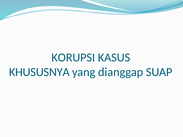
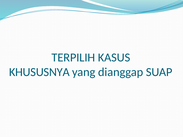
KORUPSI: KORUPSI -> TERPILIH (73, 58)
